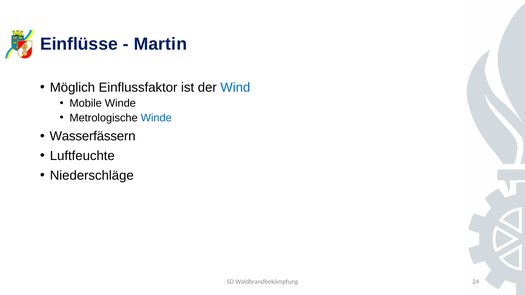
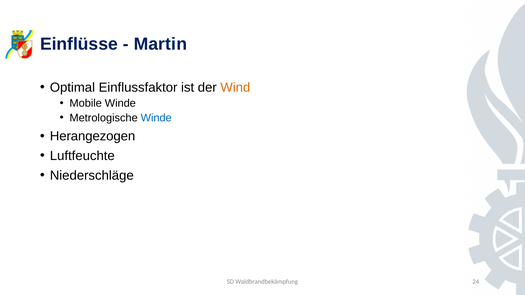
Möglich: Möglich -> Optimal (72, 88)
Wind colour: blue -> orange (235, 88)
Wasserfässern: Wasserfässern -> Herangezogen (93, 136)
